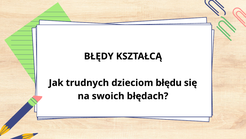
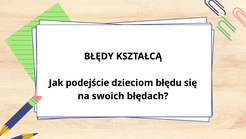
trudnych: trudnych -> podejście (87, 82)
